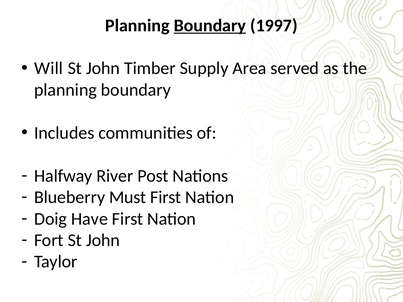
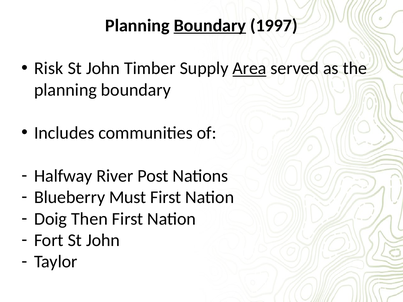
Will: Will -> Risk (49, 68)
Area underline: none -> present (249, 68)
Have: Have -> Then (89, 219)
